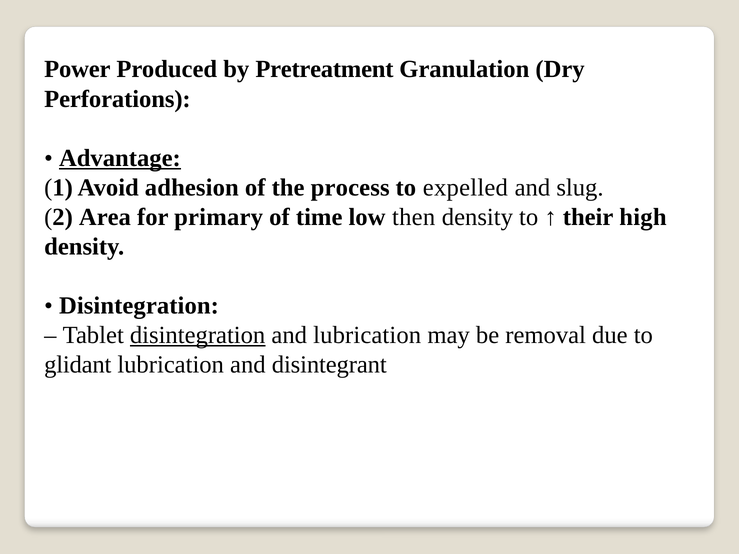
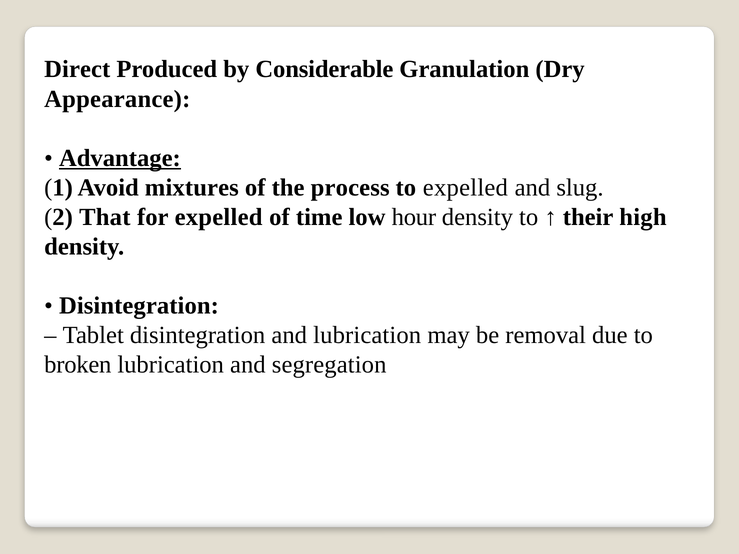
Power: Power -> Direct (77, 69)
Pretreatment: Pretreatment -> Considerable (324, 69)
Perforations: Perforations -> Appearance (117, 99)
adhesion: adhesion -> mixtures (192, 188)
Area: Area -> That (105, 217)
for primary: primary -> expelled (219, 217)
then: then -> hour (414, 217)
disintegration underline: present -> none (198, 335)
glidant: glidant -> broken (78, 365)
disintegrant: disintegrant -> segregation (329, 365)
